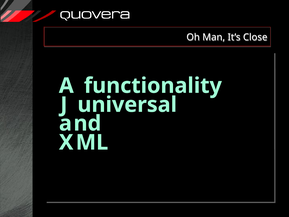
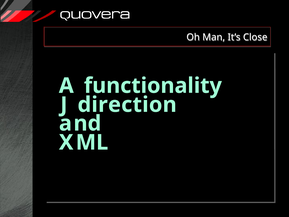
universal: universal -> direction (127, 105)
